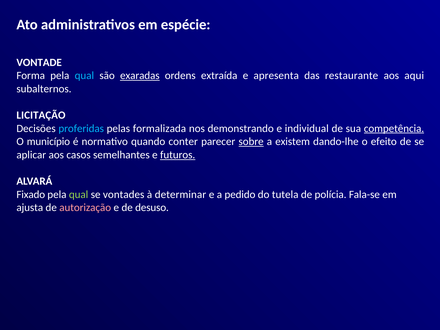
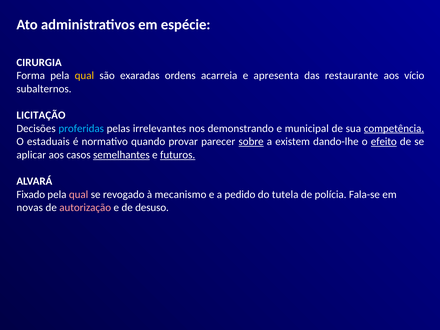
VONTADE: VONTADE -> CIRURGIA (39, 62)
qual colour: light blue -> yellow (84, 76)
exaradas underline: present -> none (140, 76)
extraída: extraída -> acarreia (219, 76)
aqui: aqui -> vício (414, 76)
formalizada: formalizada -> irrelevantes (159, 128)
individual: individual -> municipal (307, 128)
município: município -> estaduais (48, 142)
conter: conter -> provar (183, 142)
efeito underline: none -> present (384, 142)
semelhantes underline: none -> present (121, 155)
qual colour: light green -> pink (79, 194)
vontades: vontades -> revogado (124, 194)
determinar: determinar -> mecanismo (181, 194)
ajusta: ajusta -> novas (30, 208)
